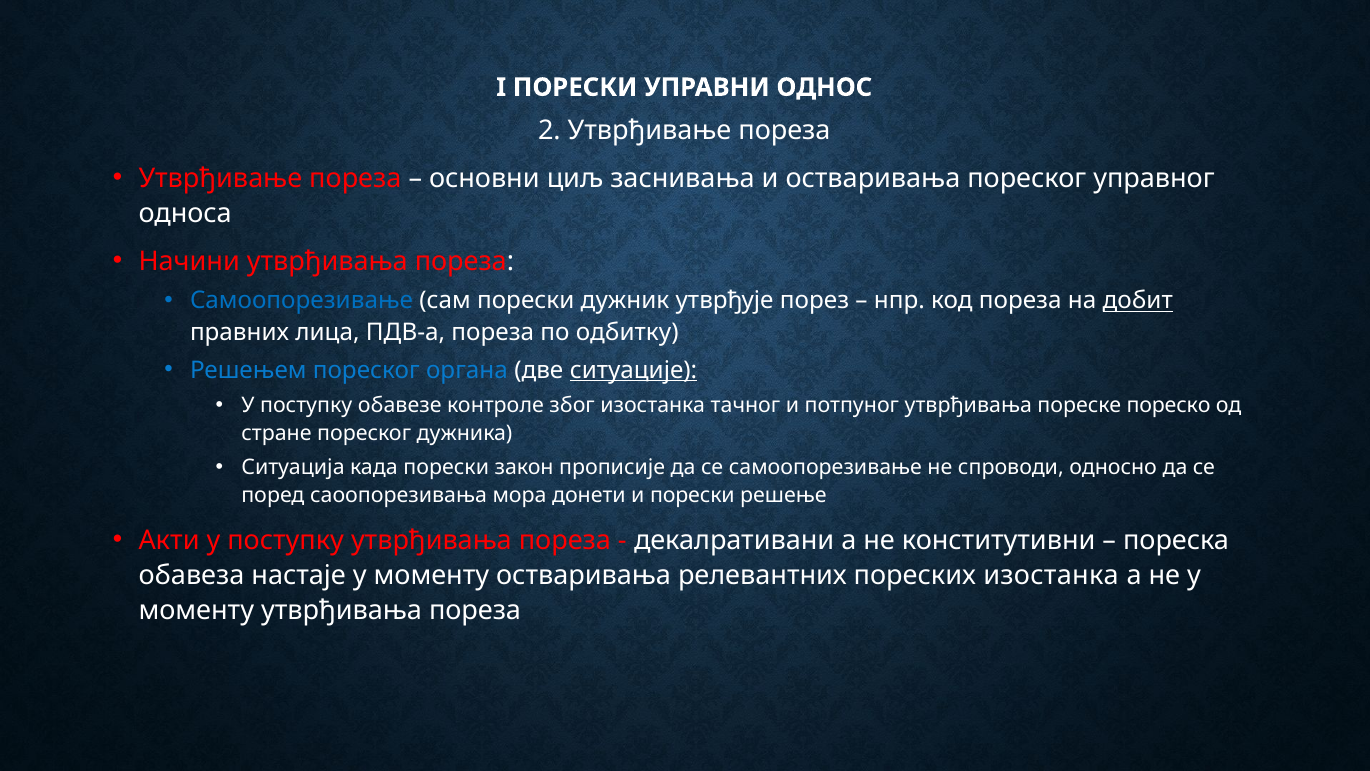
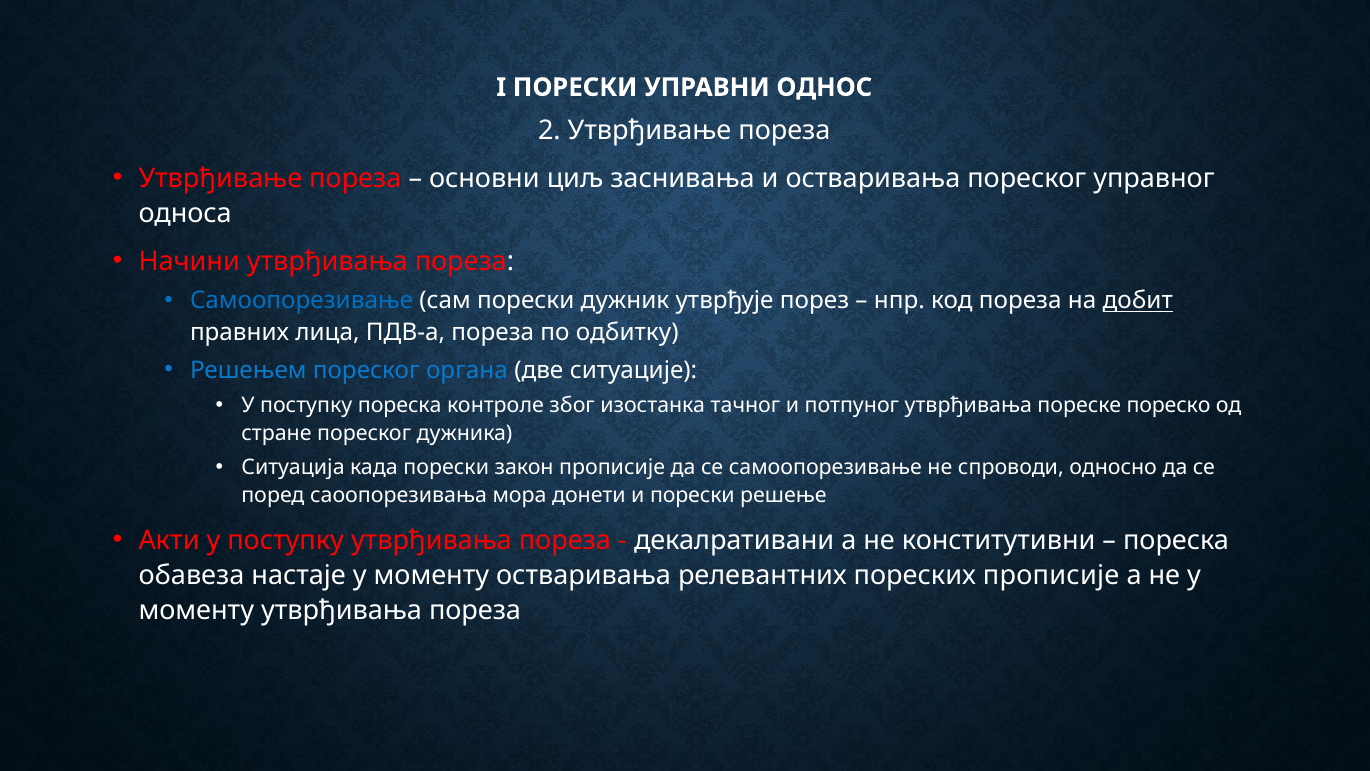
ситуације underline: present -> none (633, 370)
поступку обавезе: обавезе -> пореска (400, 406)
пореских изостанка: изостанка -> прописије (1051, 575)
